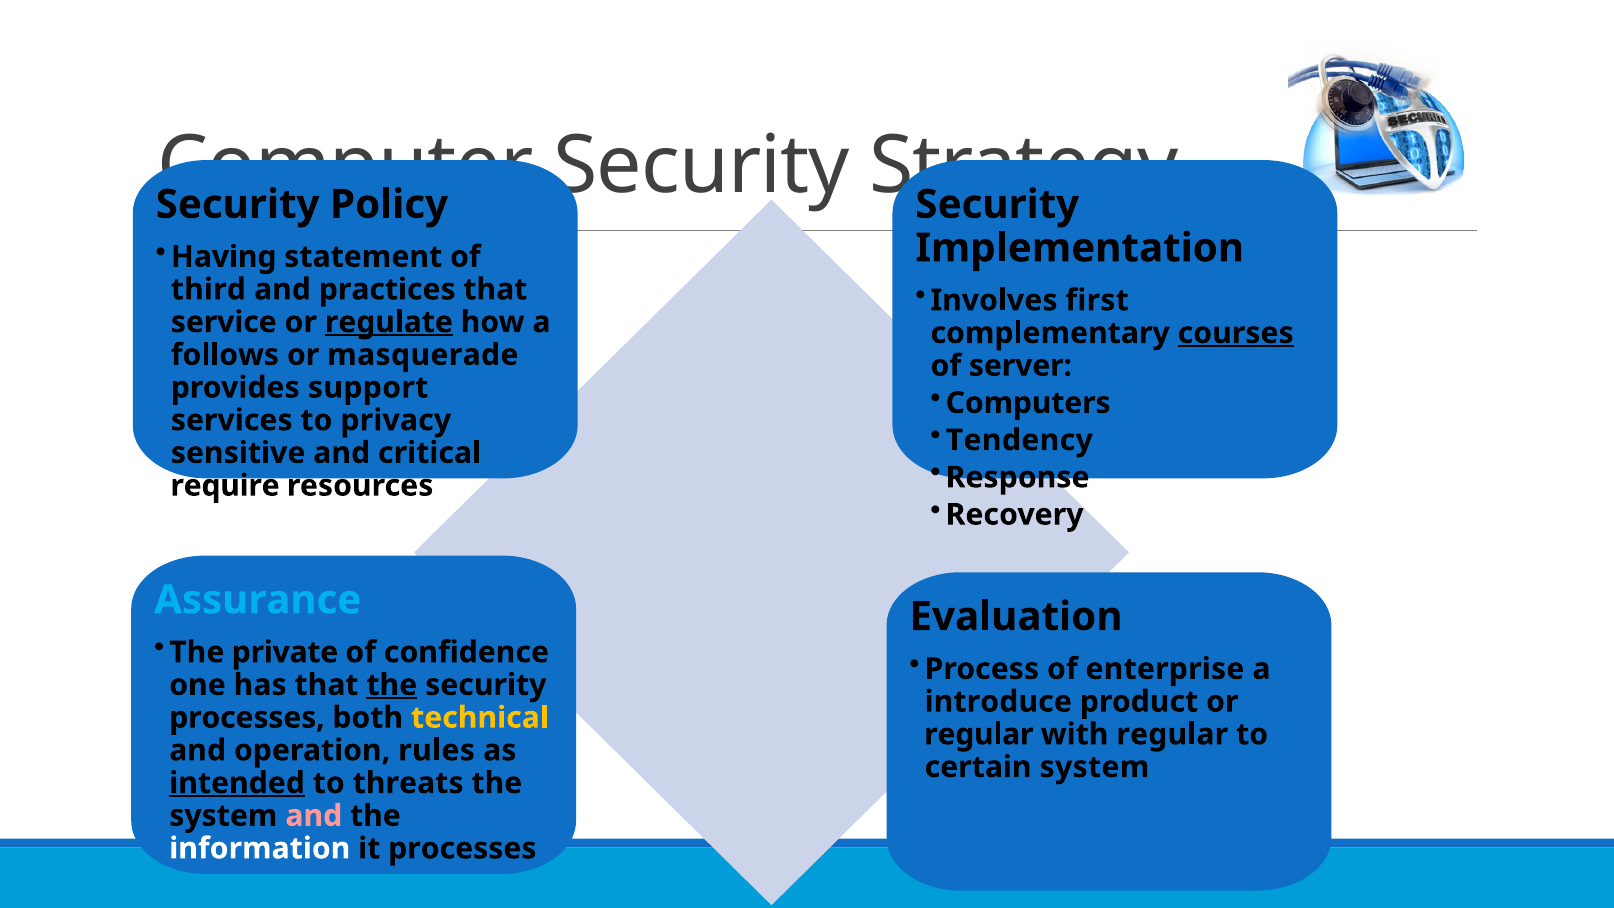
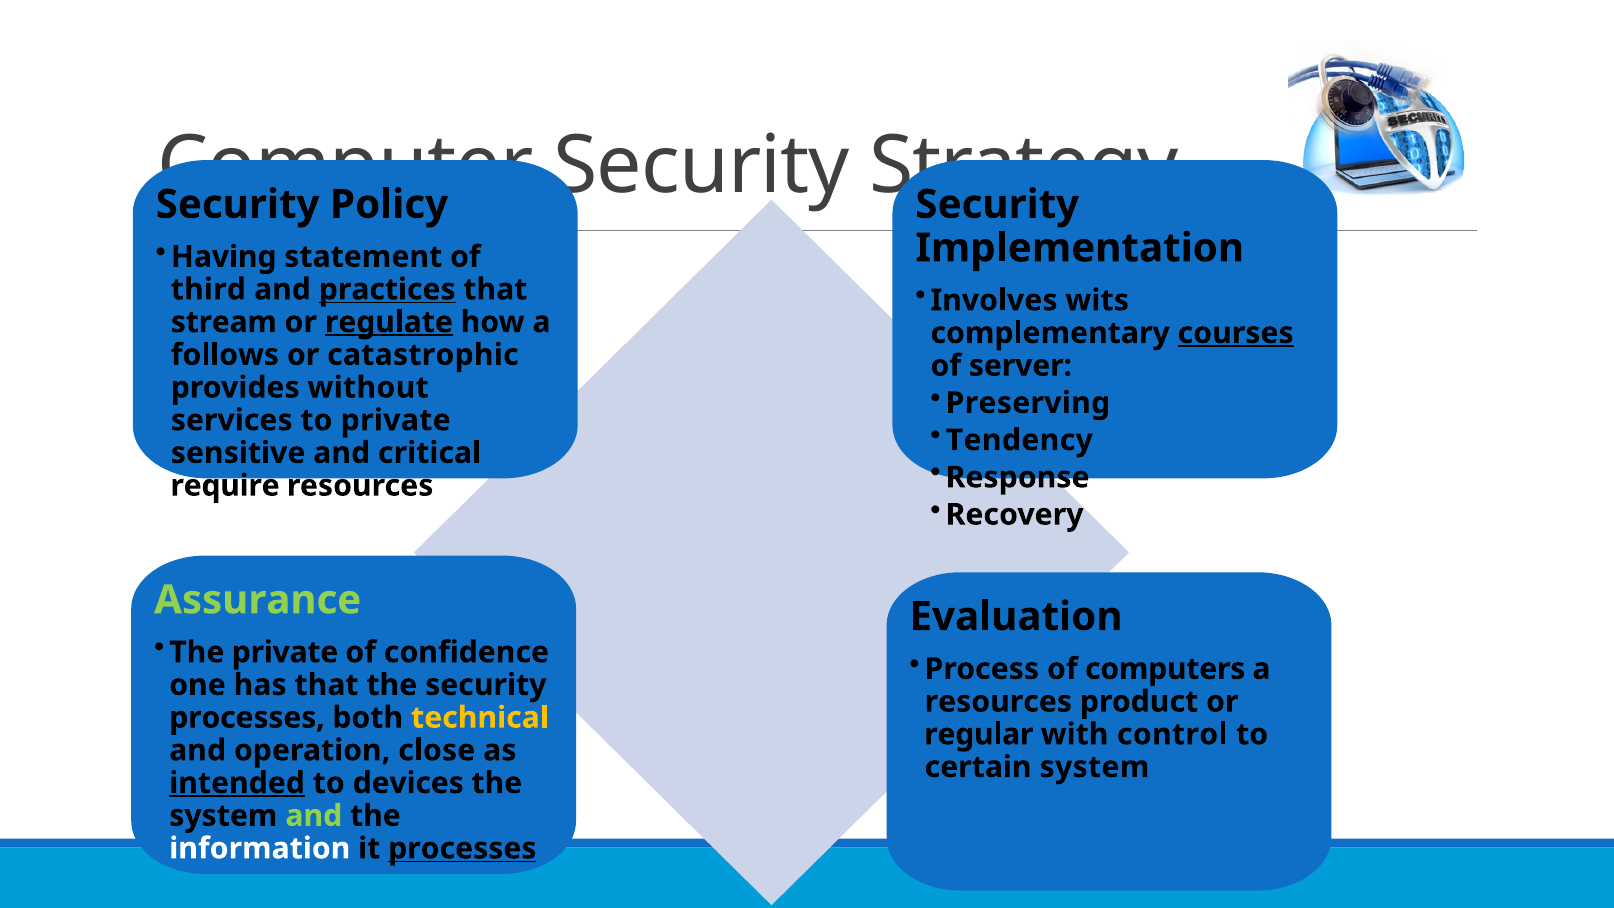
practices underline: none -> present (387, 289)
first: first -> wits (1097, 300)
service: service -> stream (224, 322)
masquerade: masquerade -> catastrophic (423, 355)
support: support -> without (368, 388)
Computers: Computers -> Preserving (1028, 403)
to privacy: privacy -> private (396, 420)
Assurance colour: light blue -> light green (258, 600)
enterprise: enterprise -> computers (1165, 669)
the underline: present -> none (392, 685)
introduce: introduce -> resources (998, 702)
with regular: regular -> control (1172, 734)
rules: rules -> close (437, 750)
threats: threats -> devices (408, 783)
and colour: pink -> light green (314, 816)
processes underline: none -> present (462, 848)
